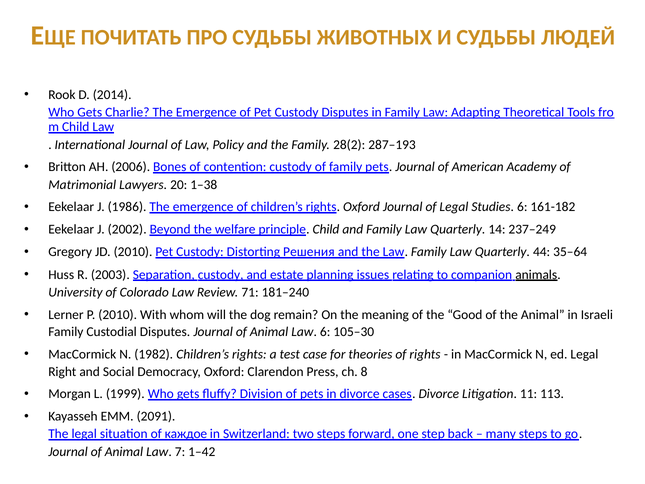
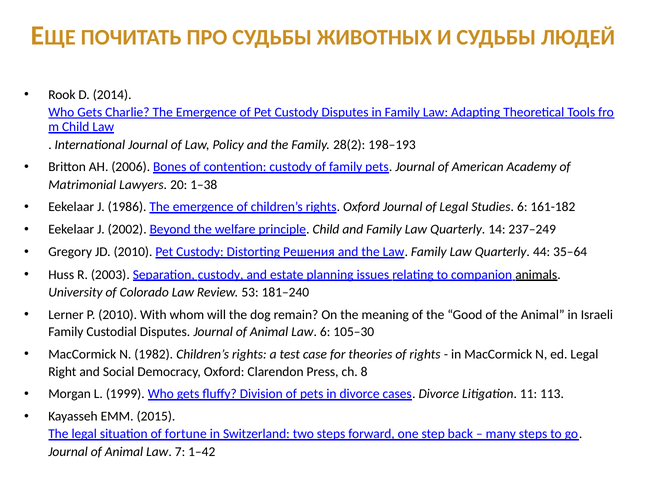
287–193: 287–193 -> 198–193 (392, 145)
71: 71 -> 53 (250, 292)
2091: 2091 -> 2015 (156, 416)
каждое: каждое -> fortune (186, 434)
